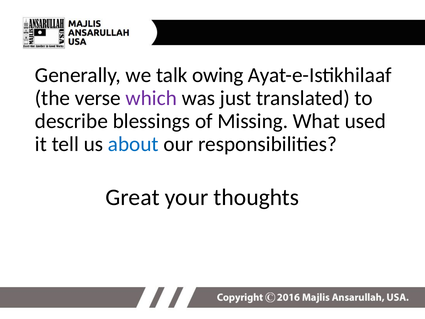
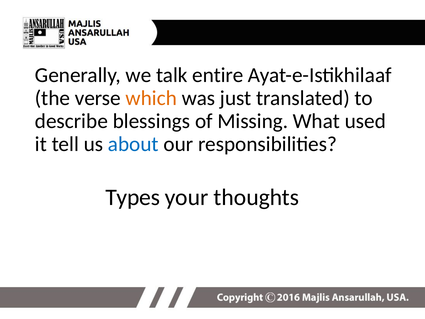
owing: owing -> entire (218, 75)
which colour: purple -> orange (151, 98)
Great: Great -> Types (133, 197)
